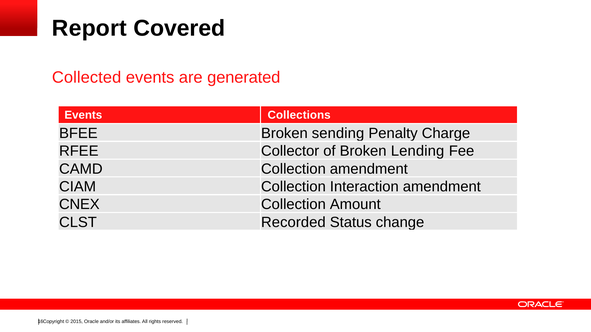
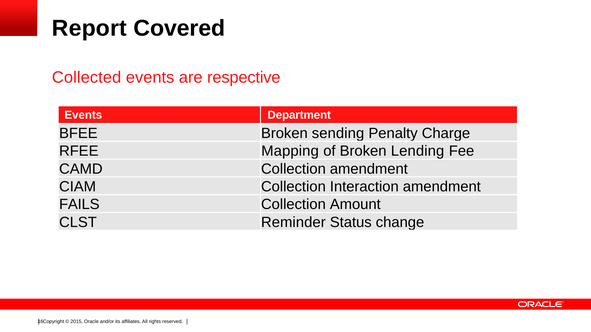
generated: generated -> respective (244, 78)
Collections: Collections -> Department (299, 115)
Collector: Collector -> Mapping (290, 151)
CNEX: CNEX -> FAILS (79, 205)
Recorded: Recorded -> Reminder (293, 223)
